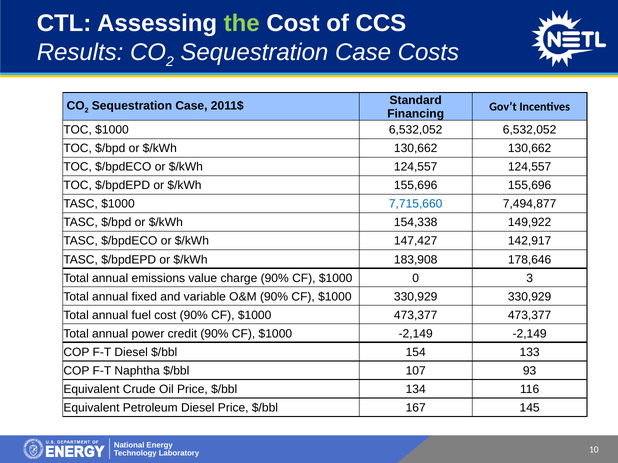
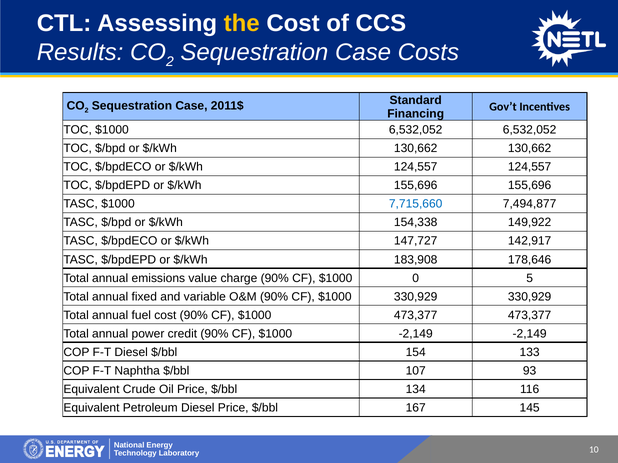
the colour: light green -> yellow (242, 24)
147,427: 147,427 -> 147,727 (416, 241)
3: 3 -> 5 (530, 278)
